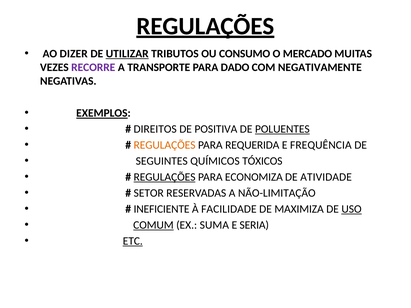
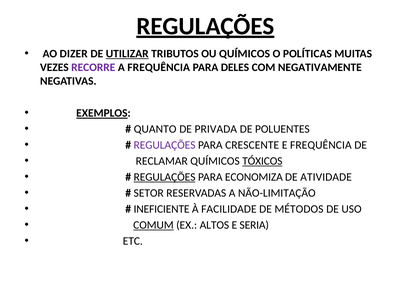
OU CONSUMO: CONSUMO -> QUÍMICOS (245, 54)
MERCADO: MERCADO -> POLÍTICAS (307, 54)
A TRANSPORTE: TRANSPORTE -> FREQUÊNCIA (159, 68)
DADO: DADO -> DELES (235, 68)
DIREITOS: DIREITOS -> QUANTO (155, 129)
POSITIVA: POSITIVA -> PRIVADA (216, 129)
POLUENTES underline: present -> none (282, 129)
REGULAÇÕES colour: orange -> purple (165, 145)
REQUERIDA: REQUERIDA -> CRESCENTE (252, 145)
SEGUINTES: SEGUINTES -> RECLAMAR (162, 161)
TÓXICOS underline: none -> present (262, 161)
MAXIMIZA: MAXIMIZA -> MÉTODOS (299, 209)
USO underline: present -> none (352, 209)
SUMA: SUMA -> ALTOS (214, 225)
ETC underline: present -> none (133, 241)
